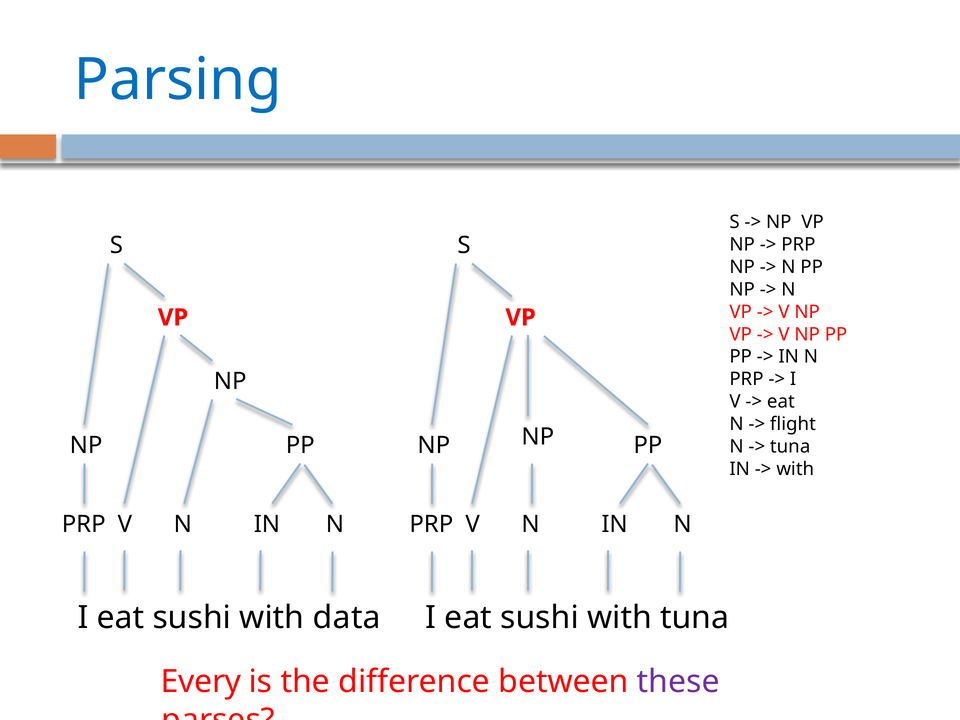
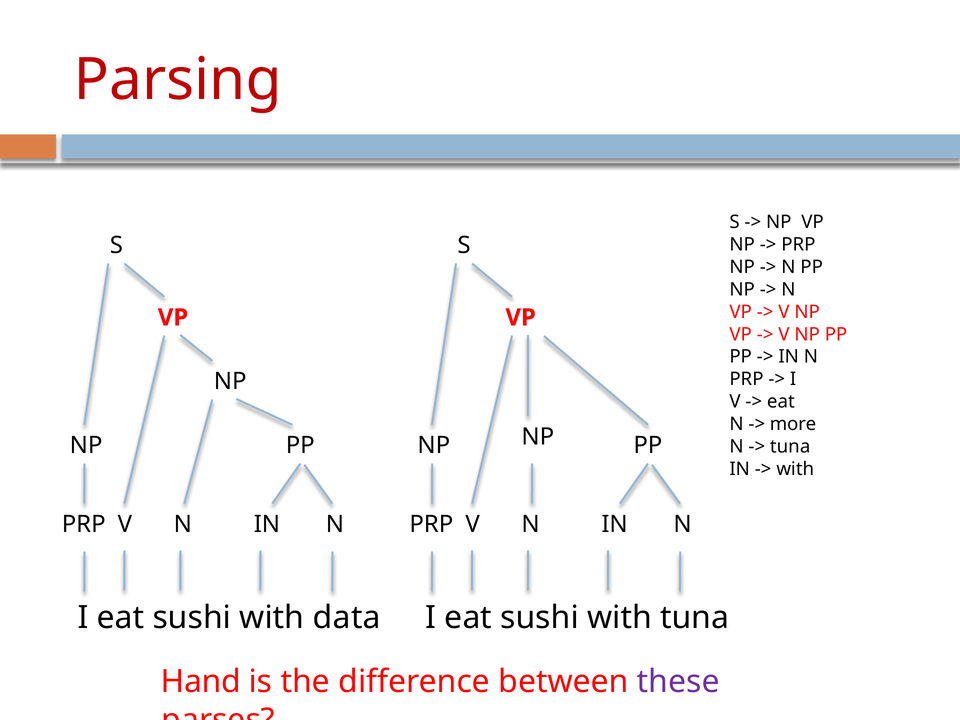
Parsing colour: blue -> red (178, 80)
flight: flight -> more (793, 424)
Every: Every -> Hand (201, 682)
